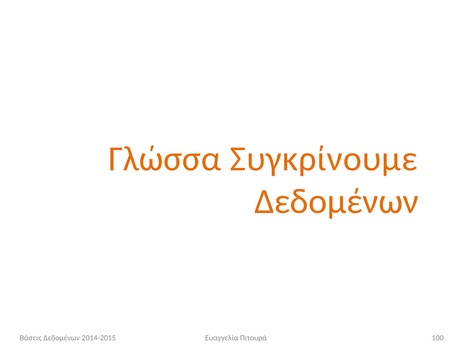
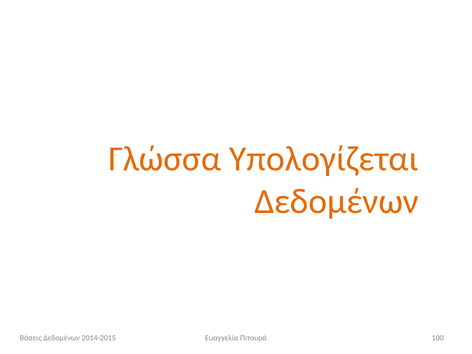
Συγκρίνουμε: Συγκρίνουμε -> Υπολογίζεται (324, 159)
